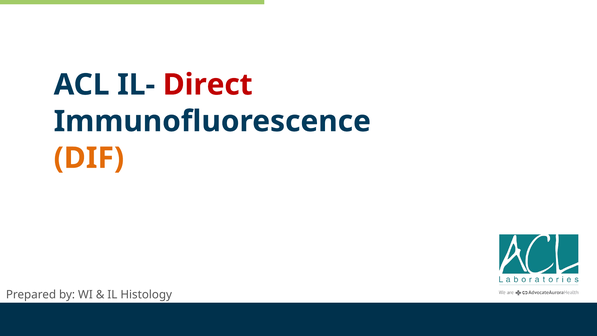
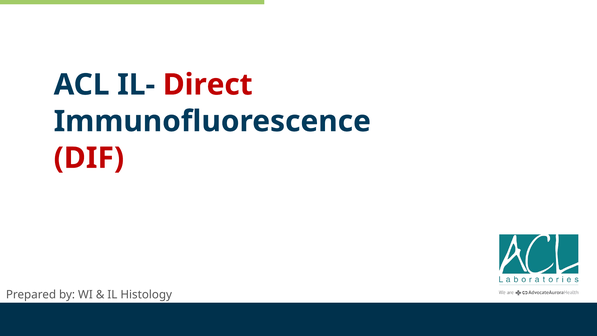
DIF colour: orange -> red (89, 158)
